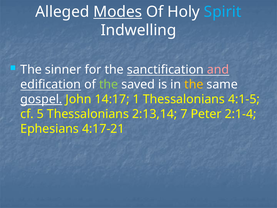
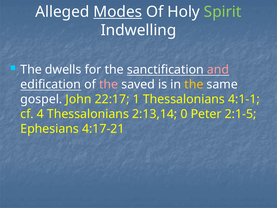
Spirit colour: light blue -> light green (223, 12)
sinner: sinner -> dwells (63, 70)
the colour: light green -> pink (109, 84)
gospel underline: present -> none (41, 99)
14:17: 14:17 -> 22:17 (112, 99)
4:1-5: 4:1-5 -> 4:1-1 (244, 99)
5: 5 -> 4 (40, 114)
7: 7 -> 0 (184, 114)
2:1-4: 2:1-4 -> 2:1-5 (241, 114)
